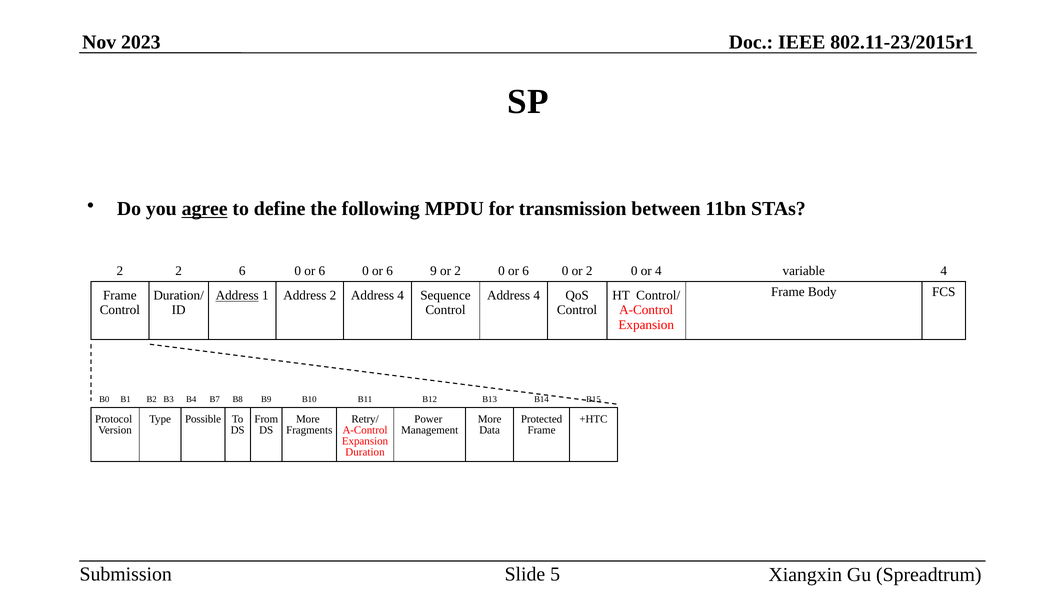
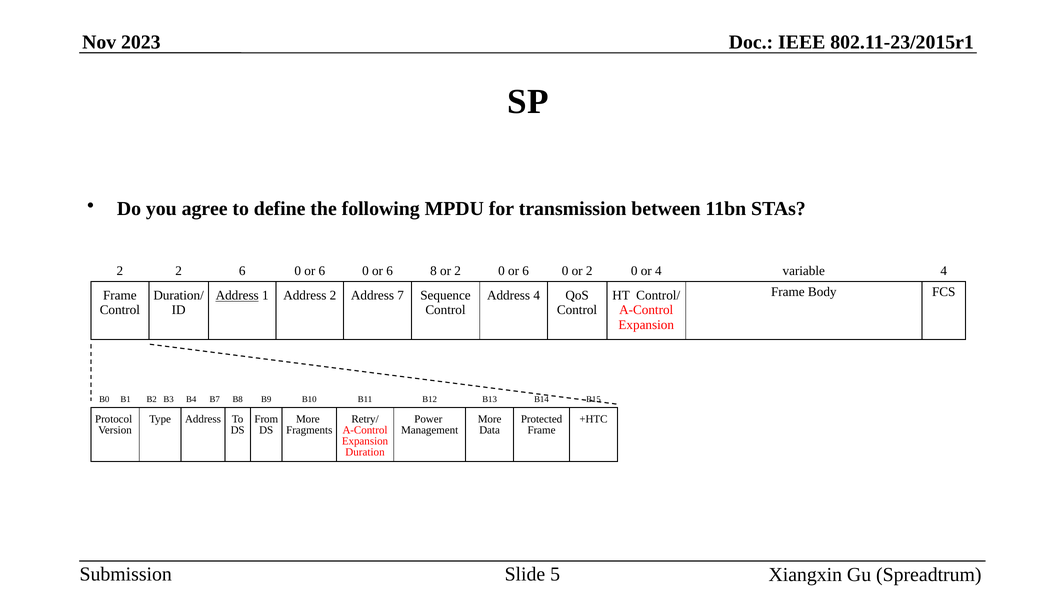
agree underline: present -> none (205, 209)
9: 9 -> 8 (433, 271)
2 Address 4: 4 -> 7 (401, 295)
Type Possible: Possible -> Address (203, 419)
